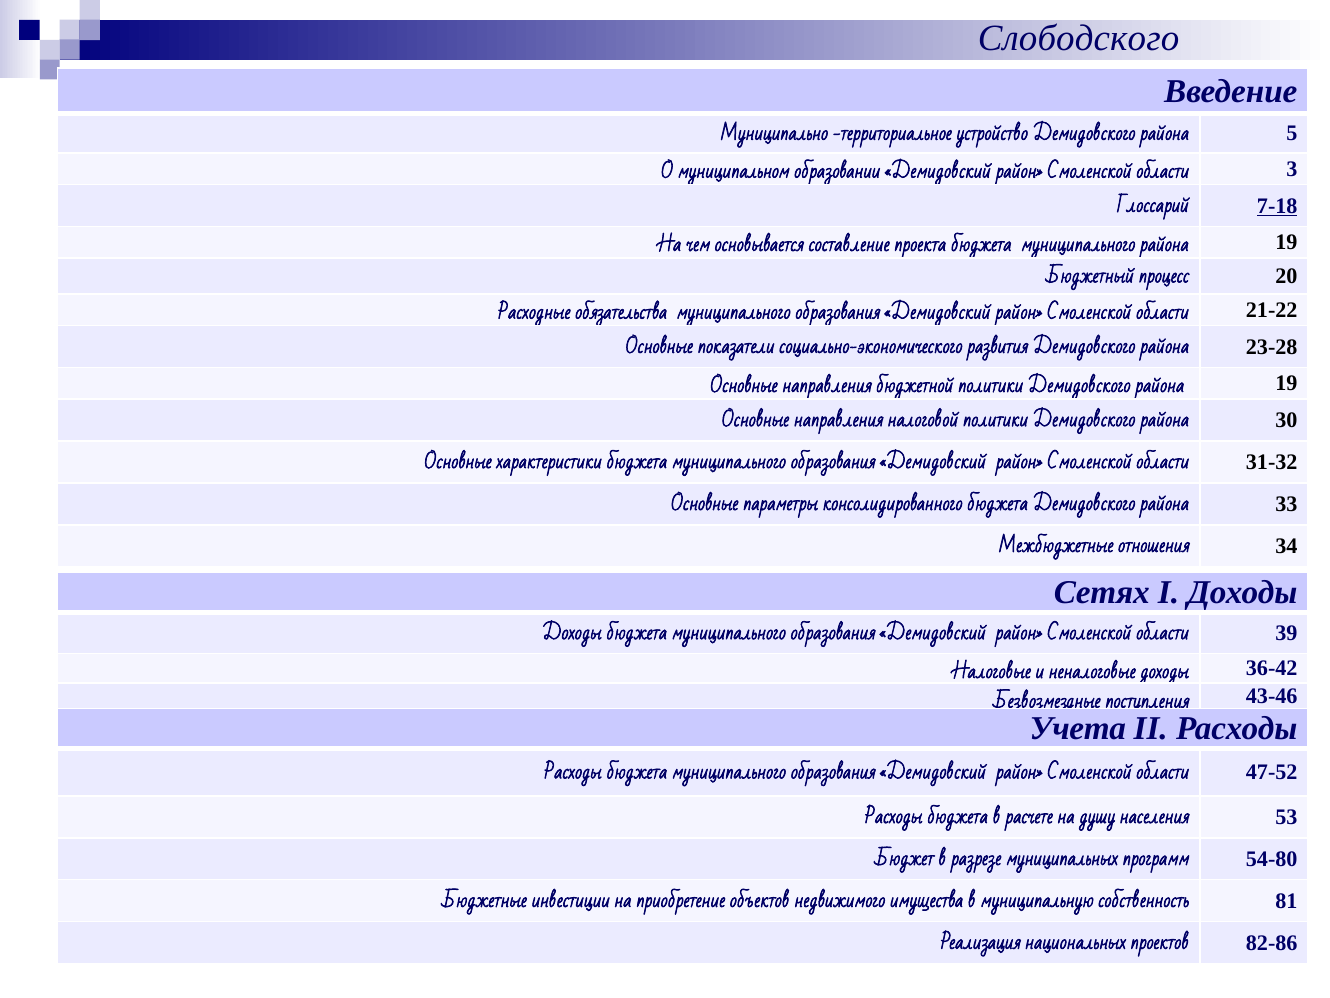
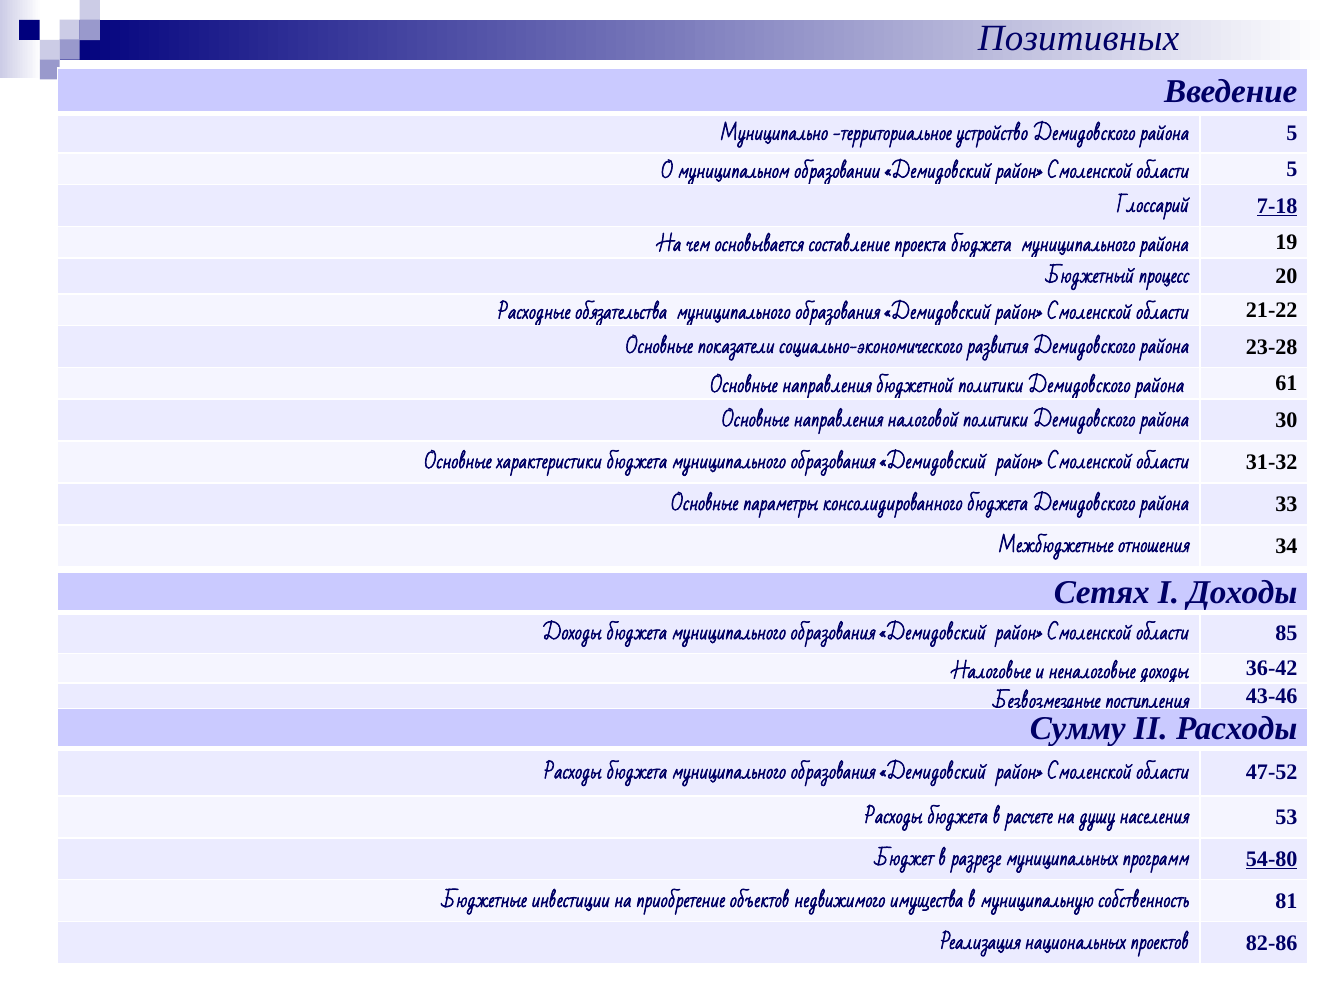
Слободского: Слободского -> Позитивных (1079, 38)
3: 3 -> 5 (1292, 169)
19: 19 -> 61 (1286, 383)
39: 39 -> 85 (1286, 633)
Учета: Учета -> Сумму (1078, 728)
54-80 underline: none -> present (1272, 858)
